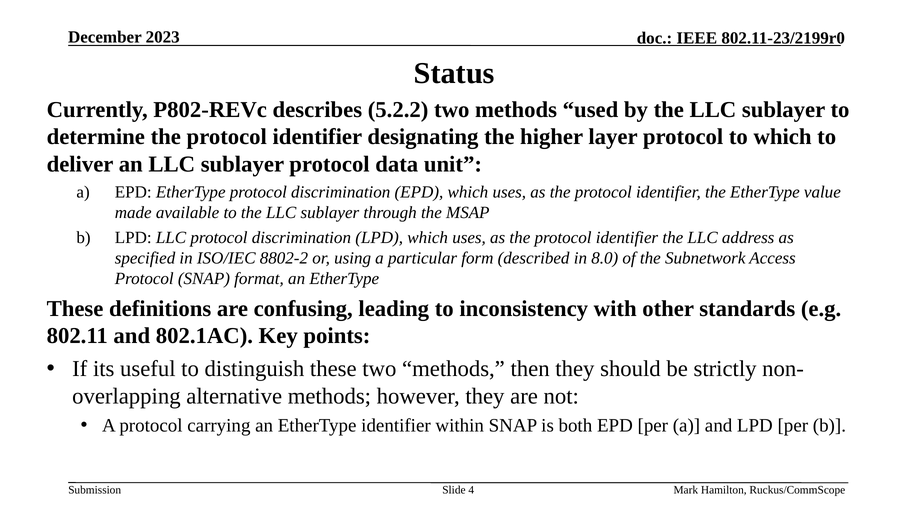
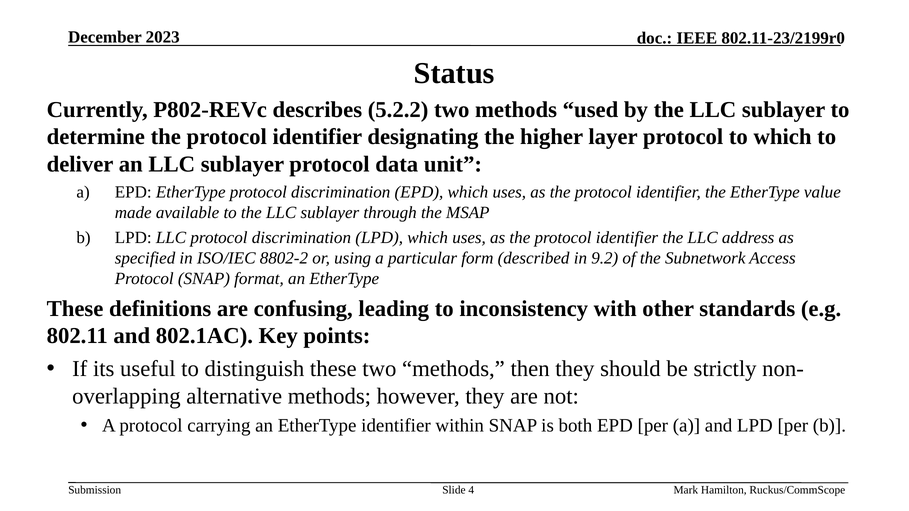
8.0: 8.0 -> 9.2 (605, 258)
